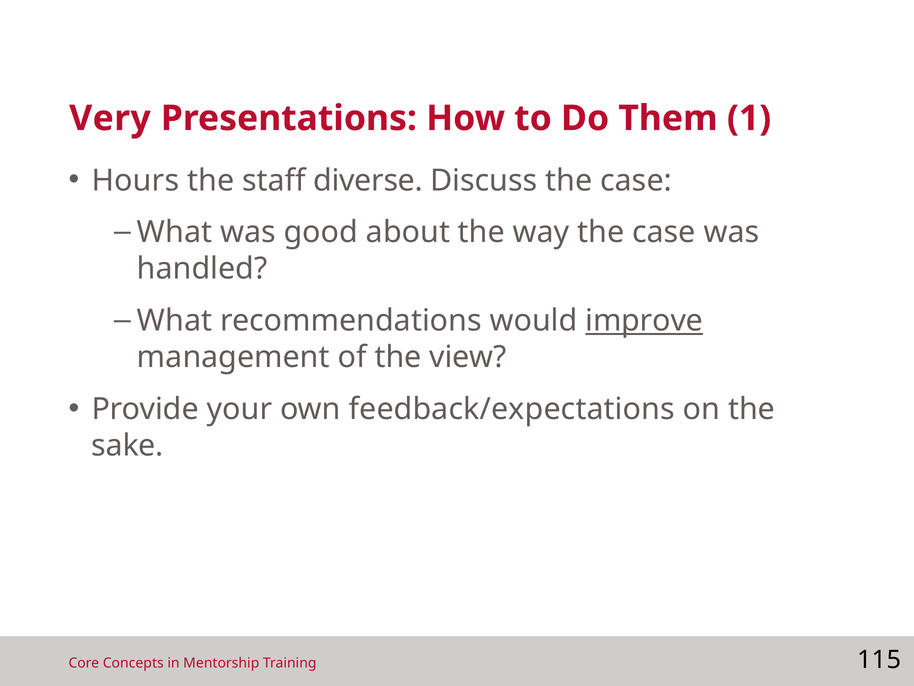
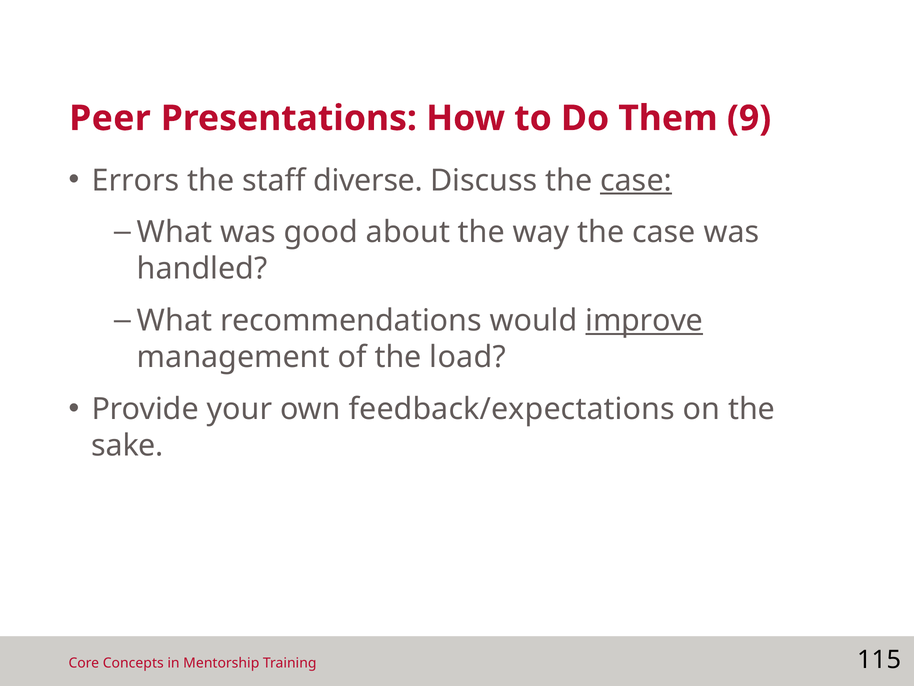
Very: Very -> Peer (110, 118)
1: 1 -> 9 (749, 118)
Hours: Hours -> Errors (135, 180)
case underline: none -> present (636, 180)
view: view -> load (468, 357)
